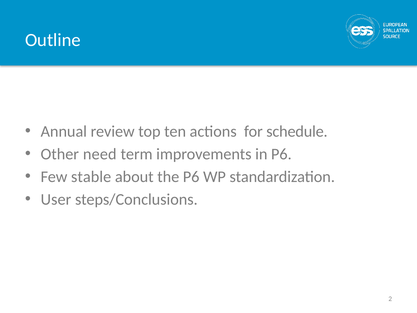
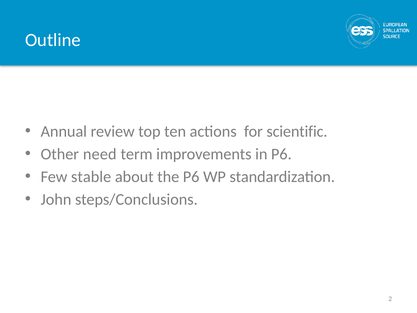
schedule: schedule -> scientific (297, 131)
User: User -> John (56, 199)
